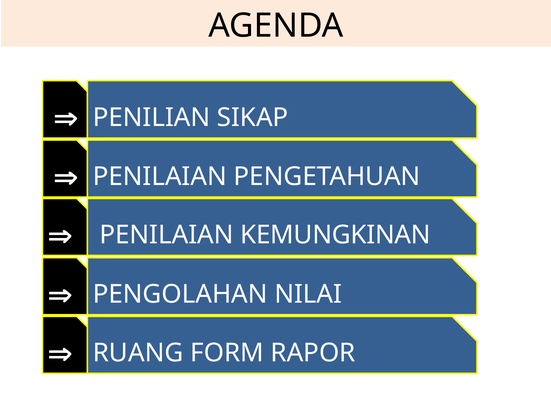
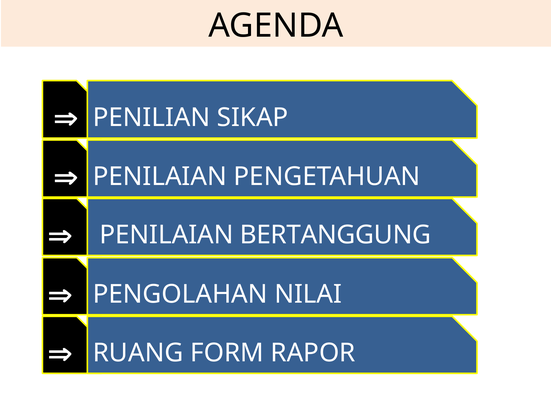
KEMUNGKINAN: KEMUNGKINAN -> BERTANGGUNG (335, 235)
